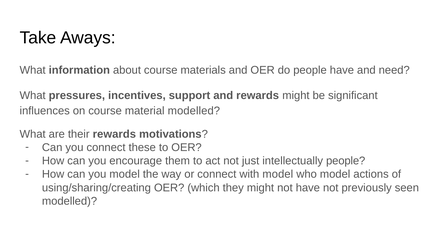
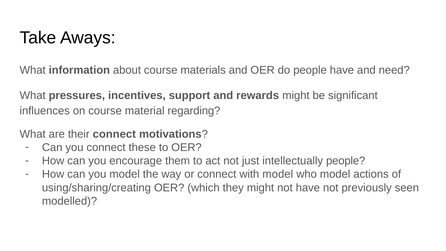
material modelled: modelled -> regarding (194, 111)
their rewards: rewards -> connect (114, 134)
